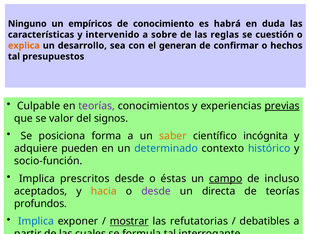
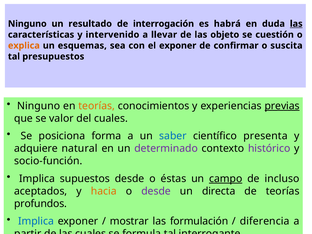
empíricos: empíricos -> resultado (90, 24)
conocimiento: conocimiento -> interrogación (164, 24)
las underline: none -> present (296, 24)
sobre: sobre -> llevar (164, 35)
reglas: reglas -> objeto (225, 35)
desarrollo: desarrollo -> esquemas (82, 46)
el generan: generan -> exponer (178, 46)
hechos: hechos -> suscita (286, 46)
Culpable: Culpable -> Ninguno (39, 106)
teorías colour: purple -> orange (97, 106)
del signos: signos -> cuales (111, 118)
saber colour: orange -> blue (173, 136)
incógnita: incógnita -> presenta (266, 136)
pueden: pueden -> natural (80, 148)
determinado colour: blue -> purple (166, 148)
histórico colour: blue -> purple (269, 148)
prescritos: prescritos -> supuestos (85, 179)
mostrar underline: present -> none (129, 221)
refutatorias: refutatorias -> formulación (199, 221)
debatibles: debatibles -> diferencia (265, 221)
